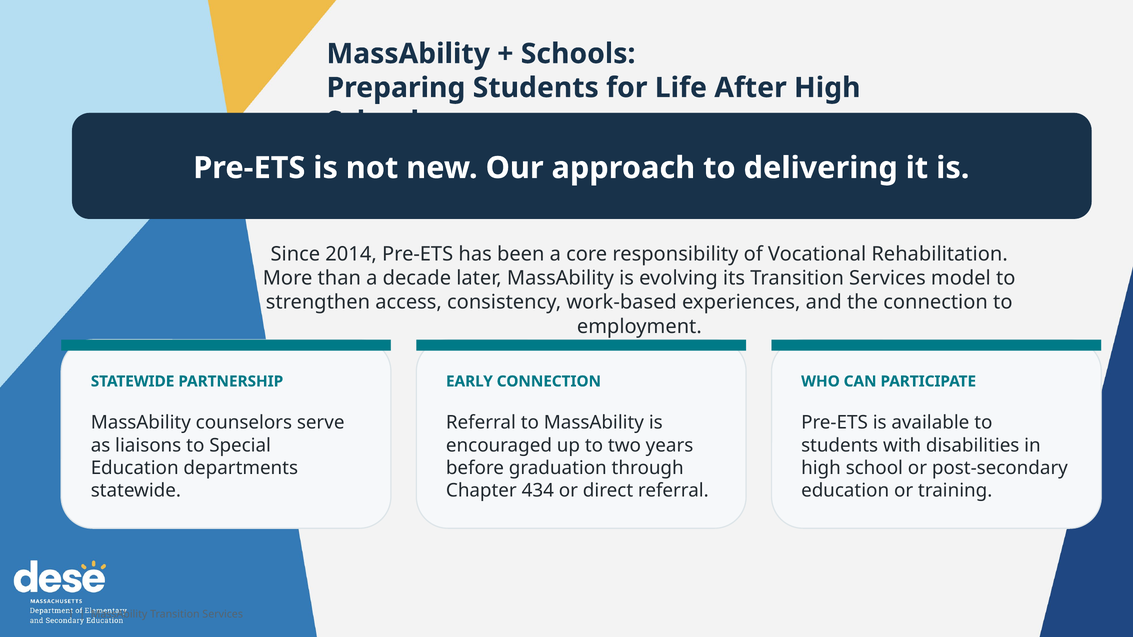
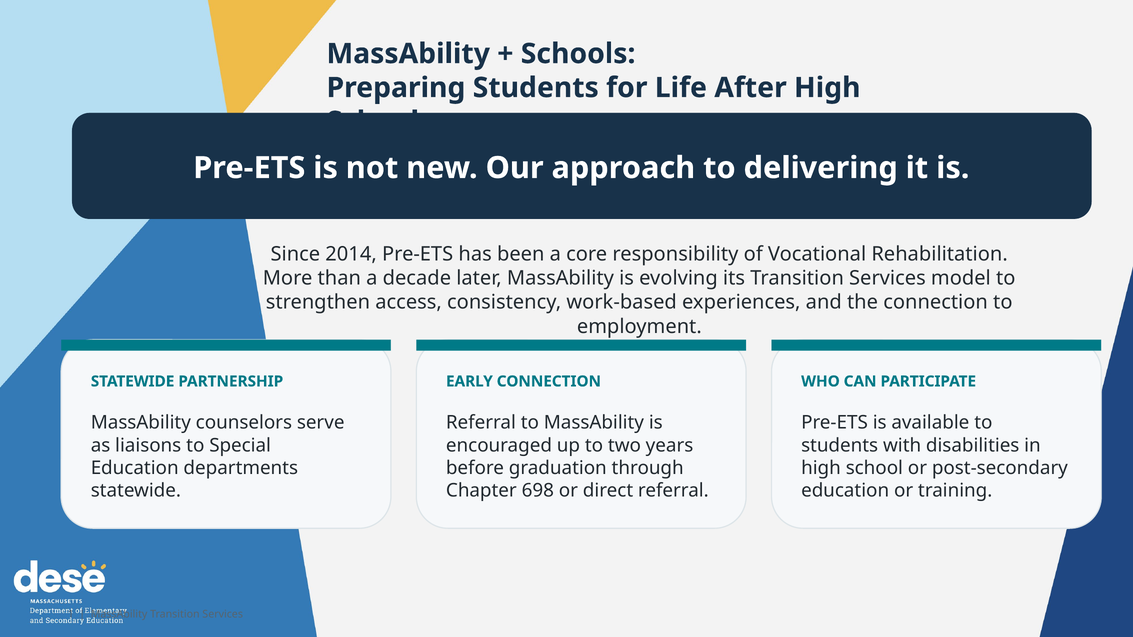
434: 434 -> 698 (538, 491)
